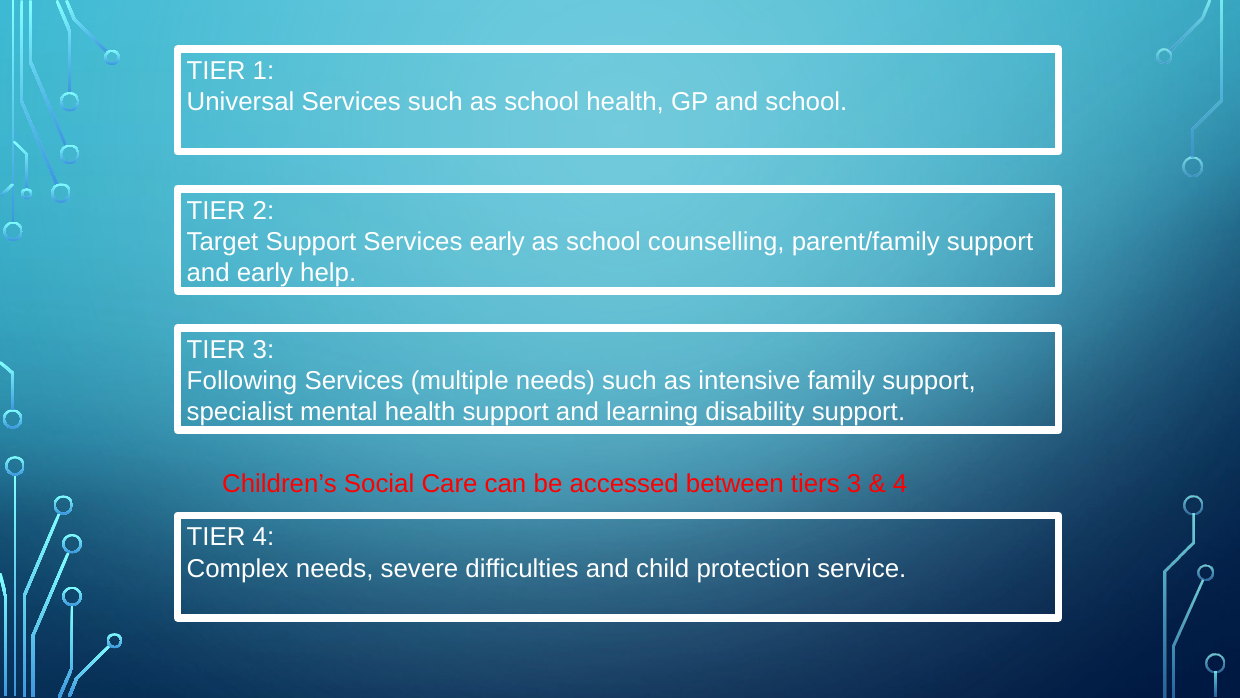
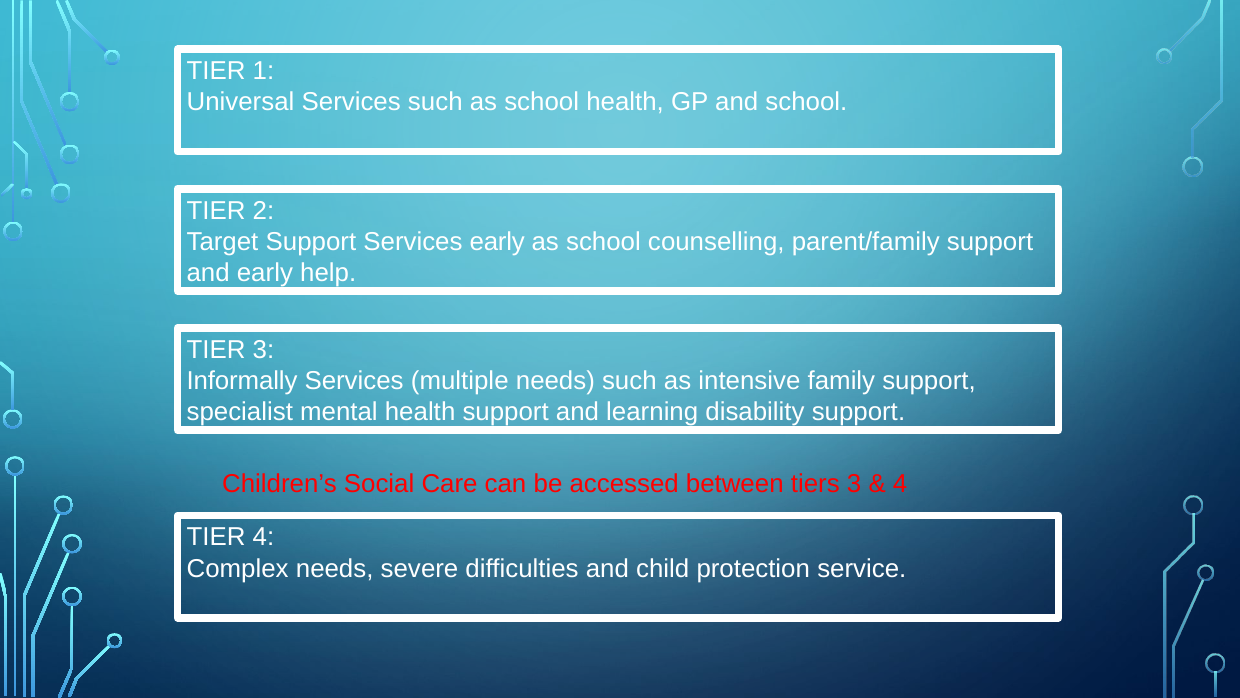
Following: Following -> Informally (242, 381)
